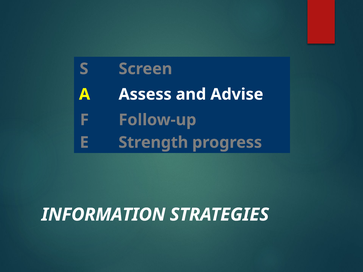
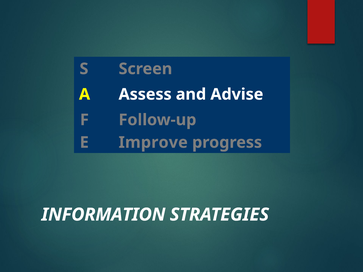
Strength: Strength -> Improve (153, 143)
